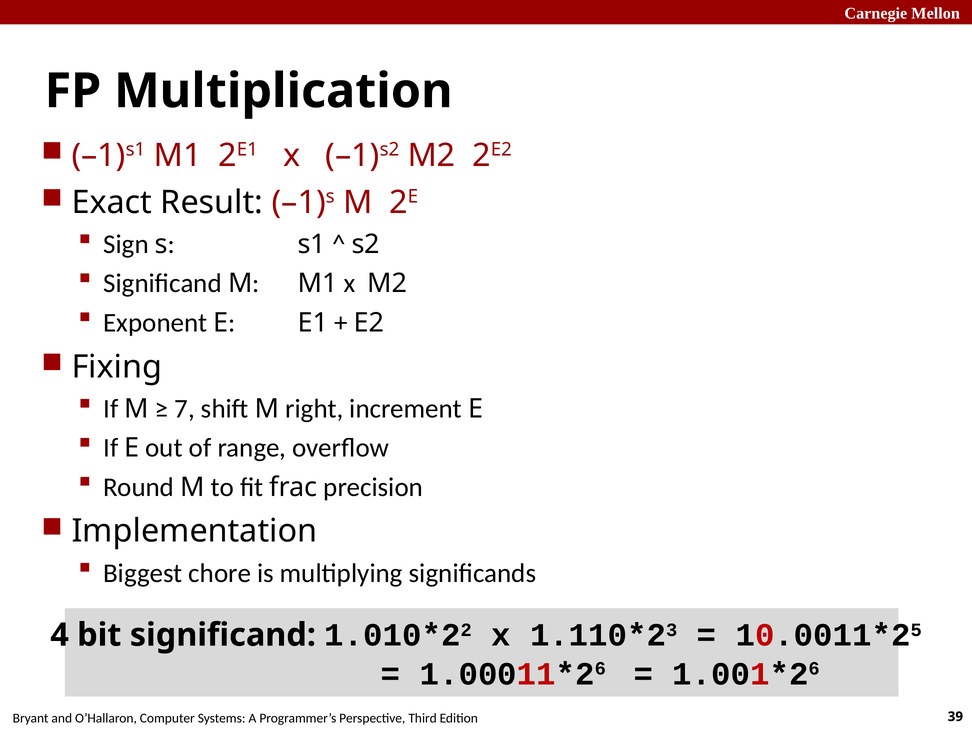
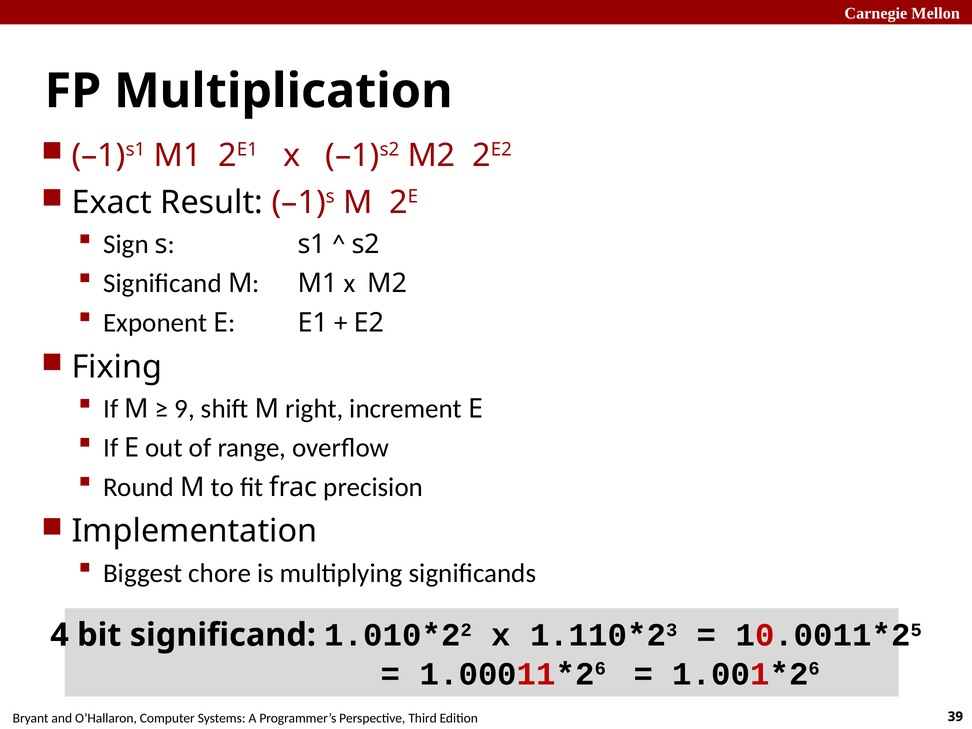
7: 7 -> 9 (185, 409)
